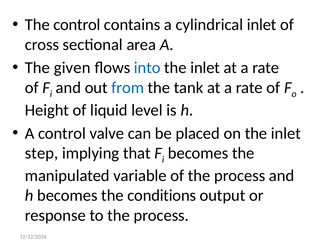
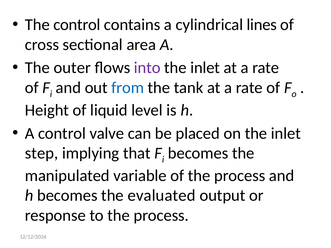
cylindrical inlet: inlet -> lines (262, 25)
given: given -> outer (72, 68)
into colour: blue -> purple (147, 68)
conditions: conditions -> evaluated (162, 196)
